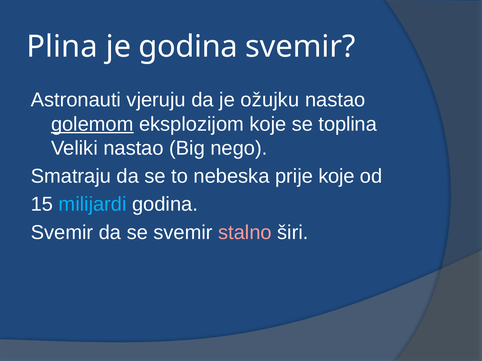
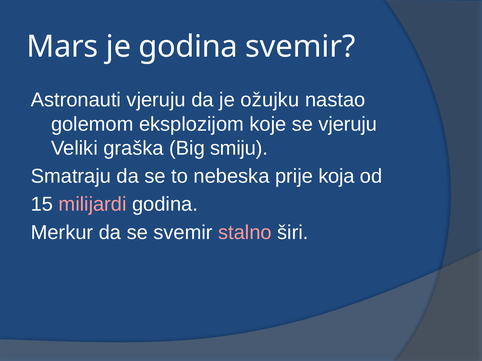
Plina: Plina -> Mars (62, 47)
golemom underline: present -> none (92, 124)
se toplina: toplina -> vjeruju (348, 124)
Veliki nastao: nastao -> graška (134, 148)
nego: nego -> smiju (239, 148)
prije koje: koje -> koja (337, 176)
milijardi colour: light blue -> pink (93, 205)
Svemir: Svemir -> Merkur (62, 233)
